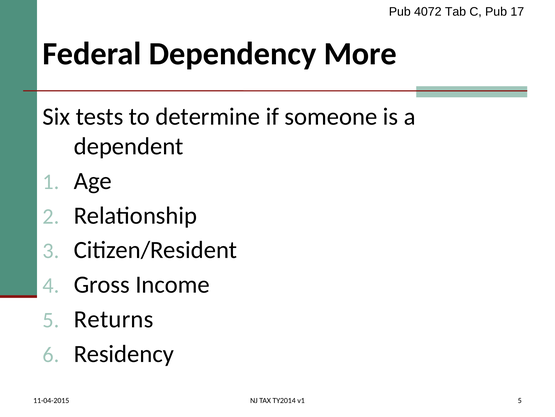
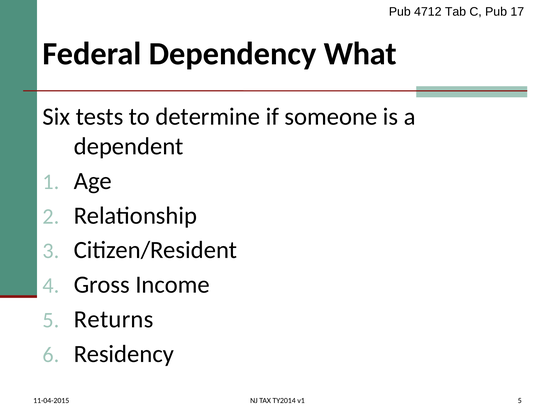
4072: 4072 -> 4712 (428, 12)
More: More -> What (360, 54)
